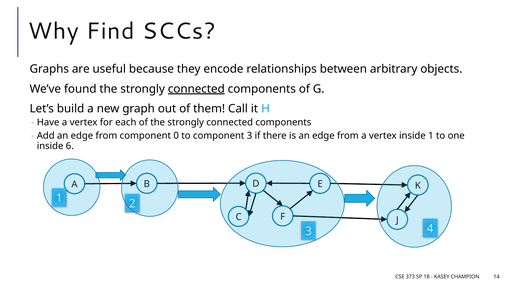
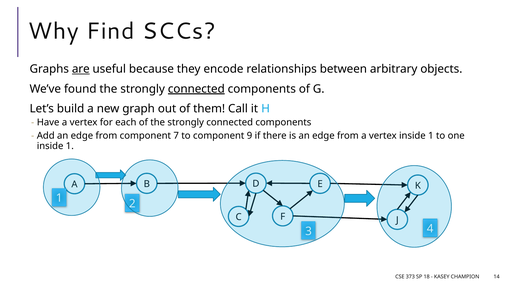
are underline: none -> present (81, 69)
0: 0 -> 7 (176, 136)
component 3: 3 -> 9 (249, 136)
6: 6 -> 1 (70, 146)
